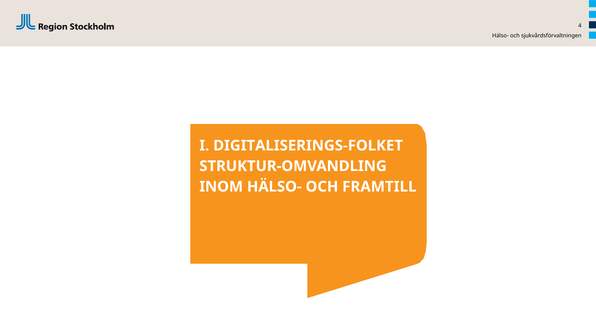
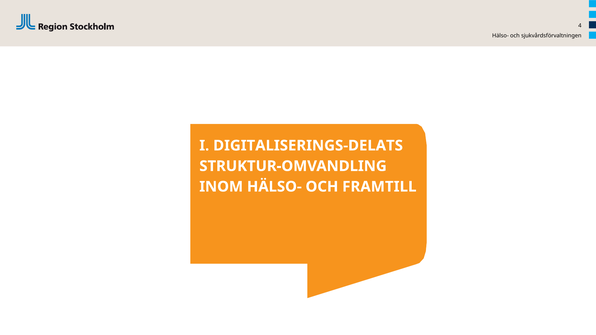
DIGITALISERINGS-FOLKET: DIGITALISERINGS-FOLKET -> DIGITALISERINGS-DELATS (308, 146)
